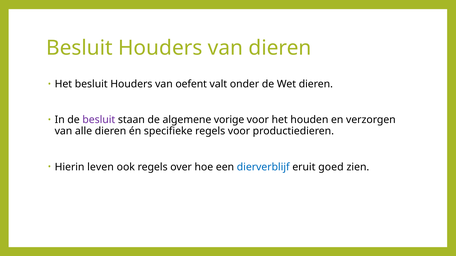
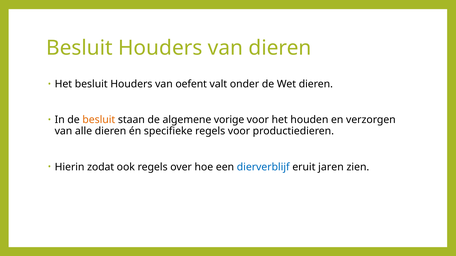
besluit colour: purple -> orange (99, 120)
leven: leven -> zodat (101, 167)
goed: goed -> jaren (331, 167)
